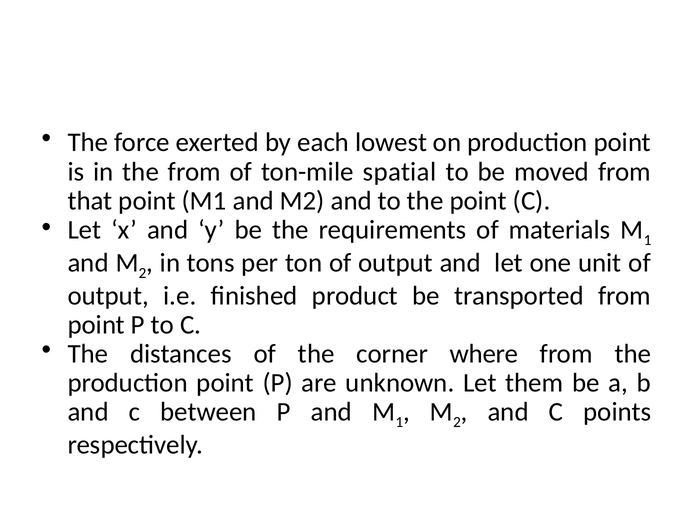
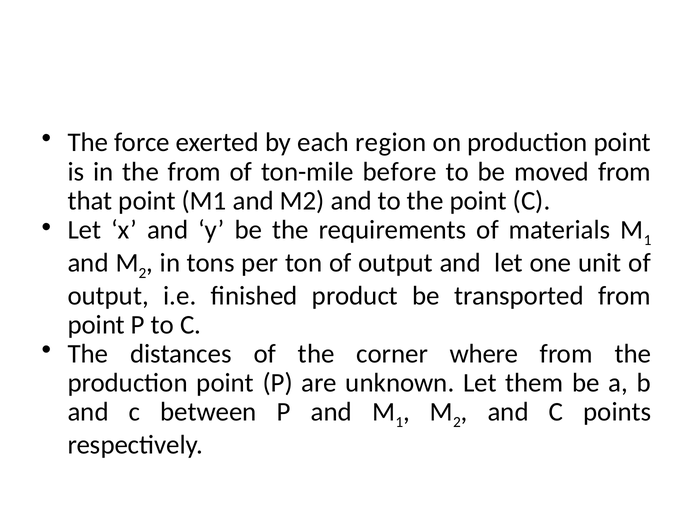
lowest: lowest -> region (391, 143)
spatial: spatial -> before (400, 172)
